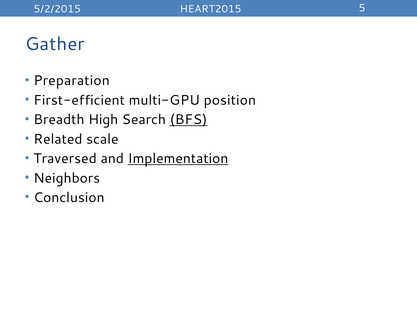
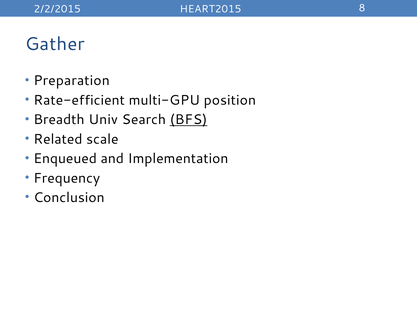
5/2/2015: 5/2/2015 -> 2/2/2015 (57, 9)
5: 5 -> 8 (362, 8)
First-efficient: First-efficient -> Rate-efficient (79, 100)
High: High -> Univ (103, 120)
Traversed: Traversed -> Enqueued (65, 158)
Implementation underline: present -> none (178, 158)
Neighbors: Neighbors -> Frequency (67, 178)
